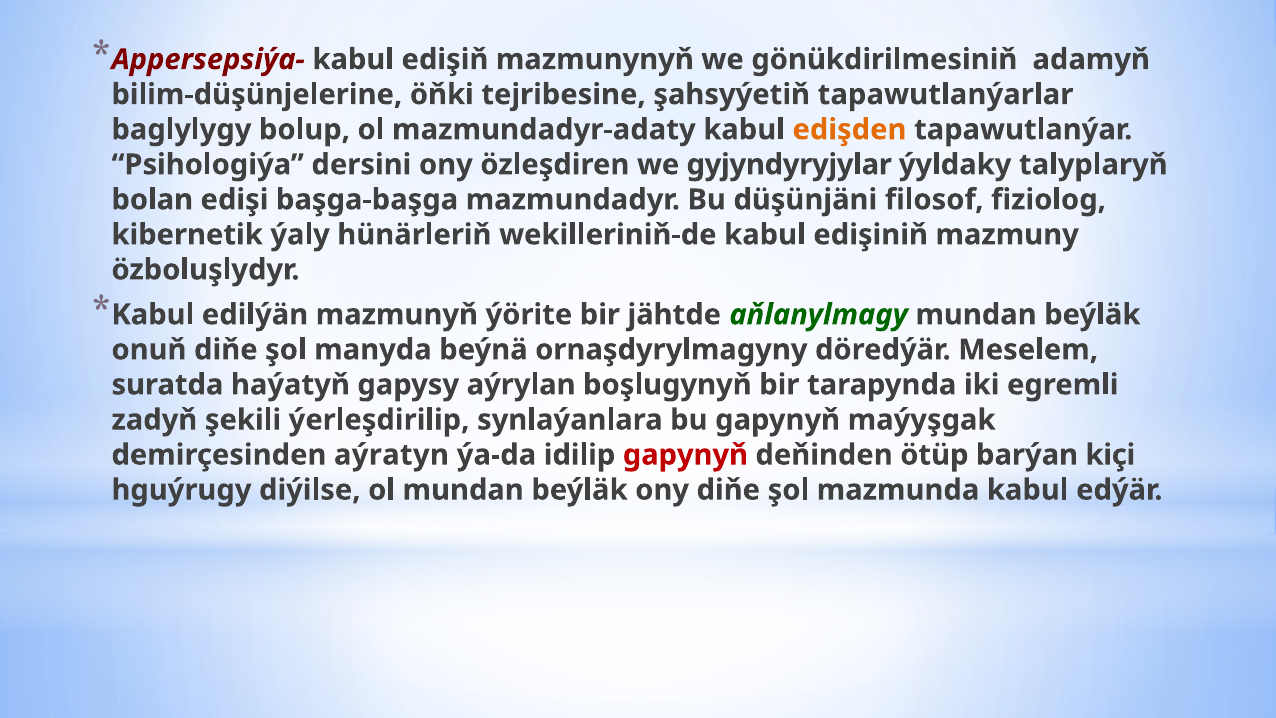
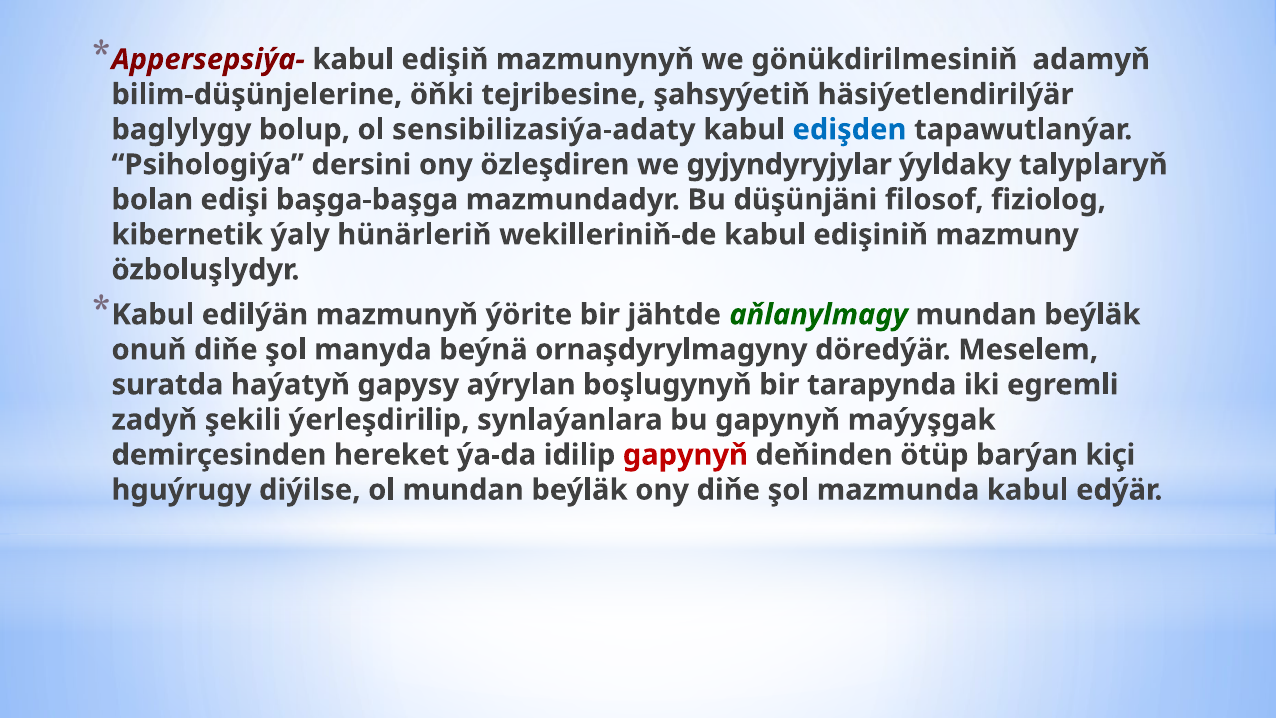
tapawutlanýarlar: tapawutlanýarlar -> häsiýetlendirilýär (946, 95)
mazmundadyr-adaty: mazmundadyr-adaty -> sensibilizasiýa-adaty (544, 130)
edişden colour: orange -> blue (849, 130)
aýratyn: aýratyn -> hereket (392, 455)
